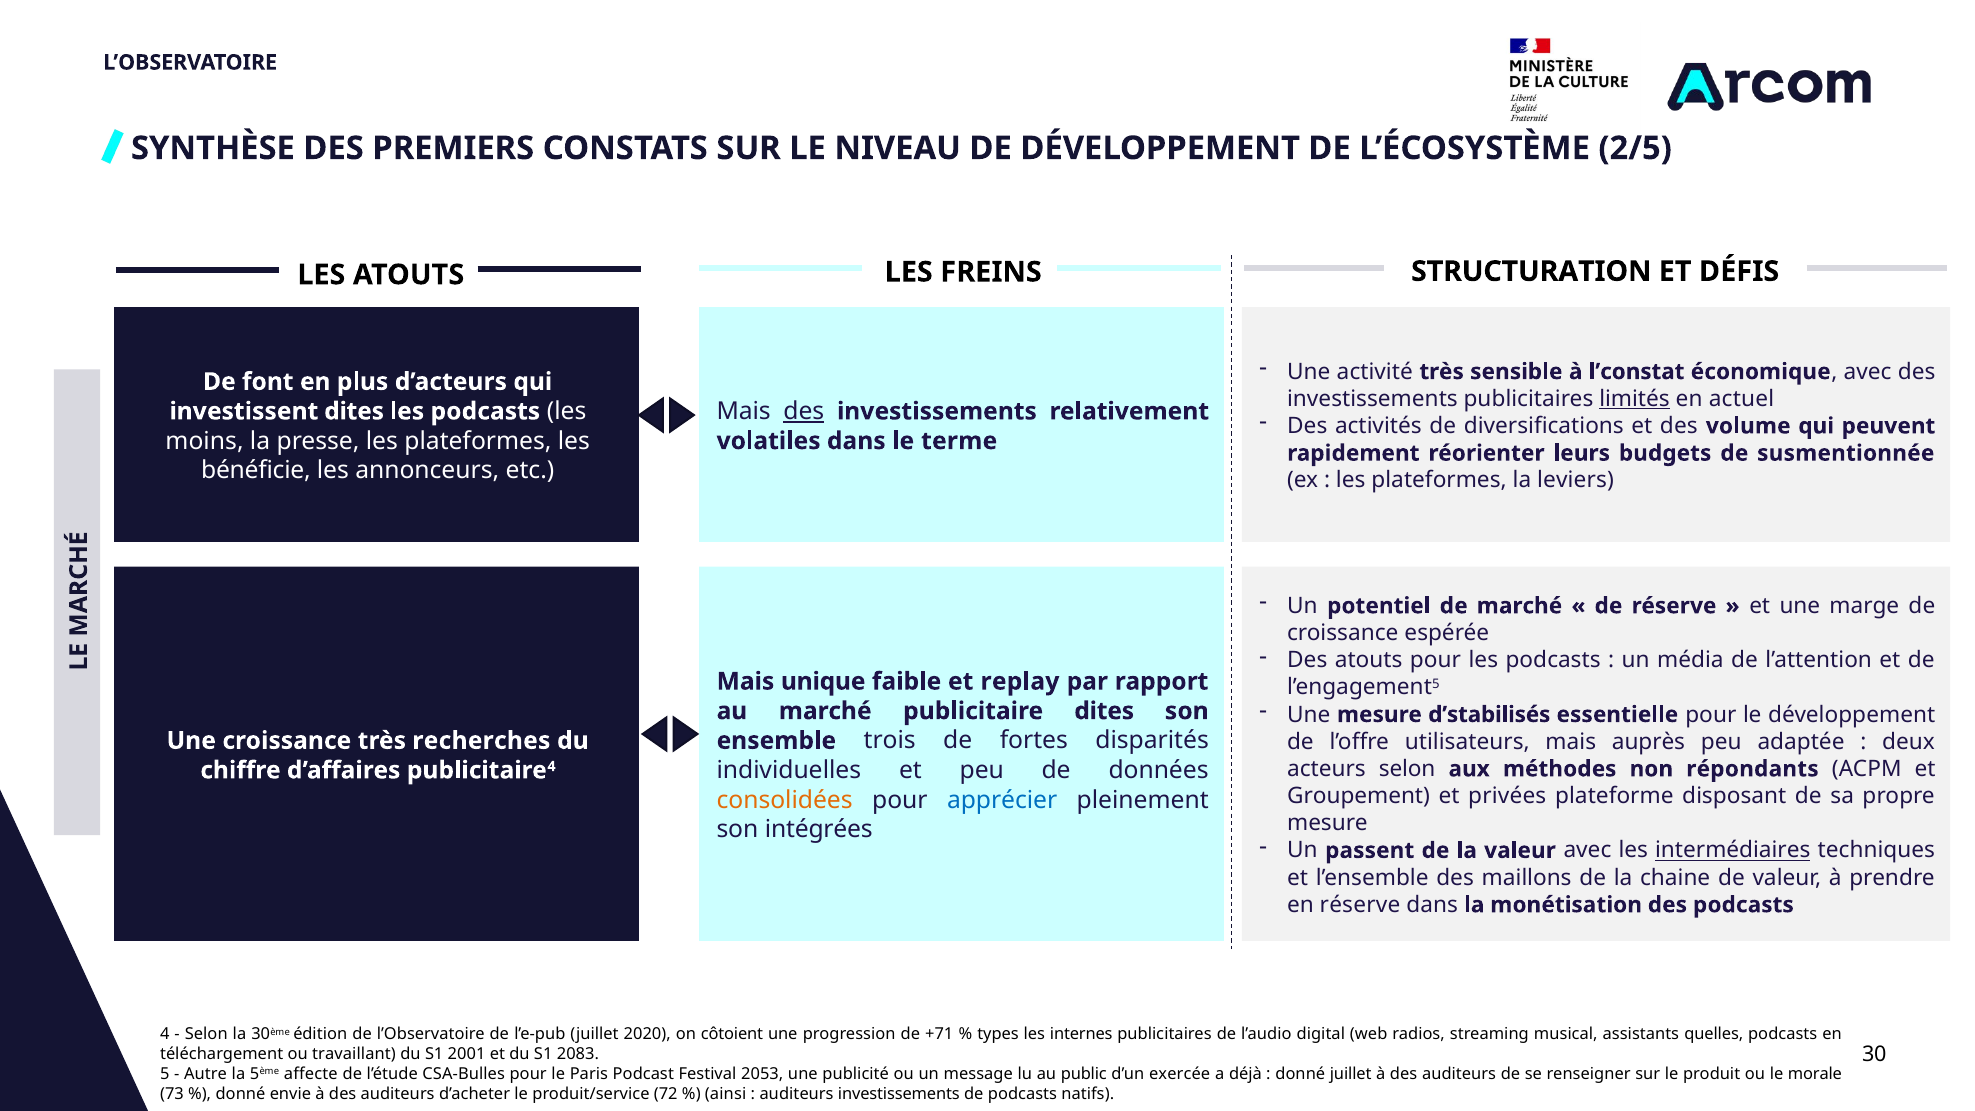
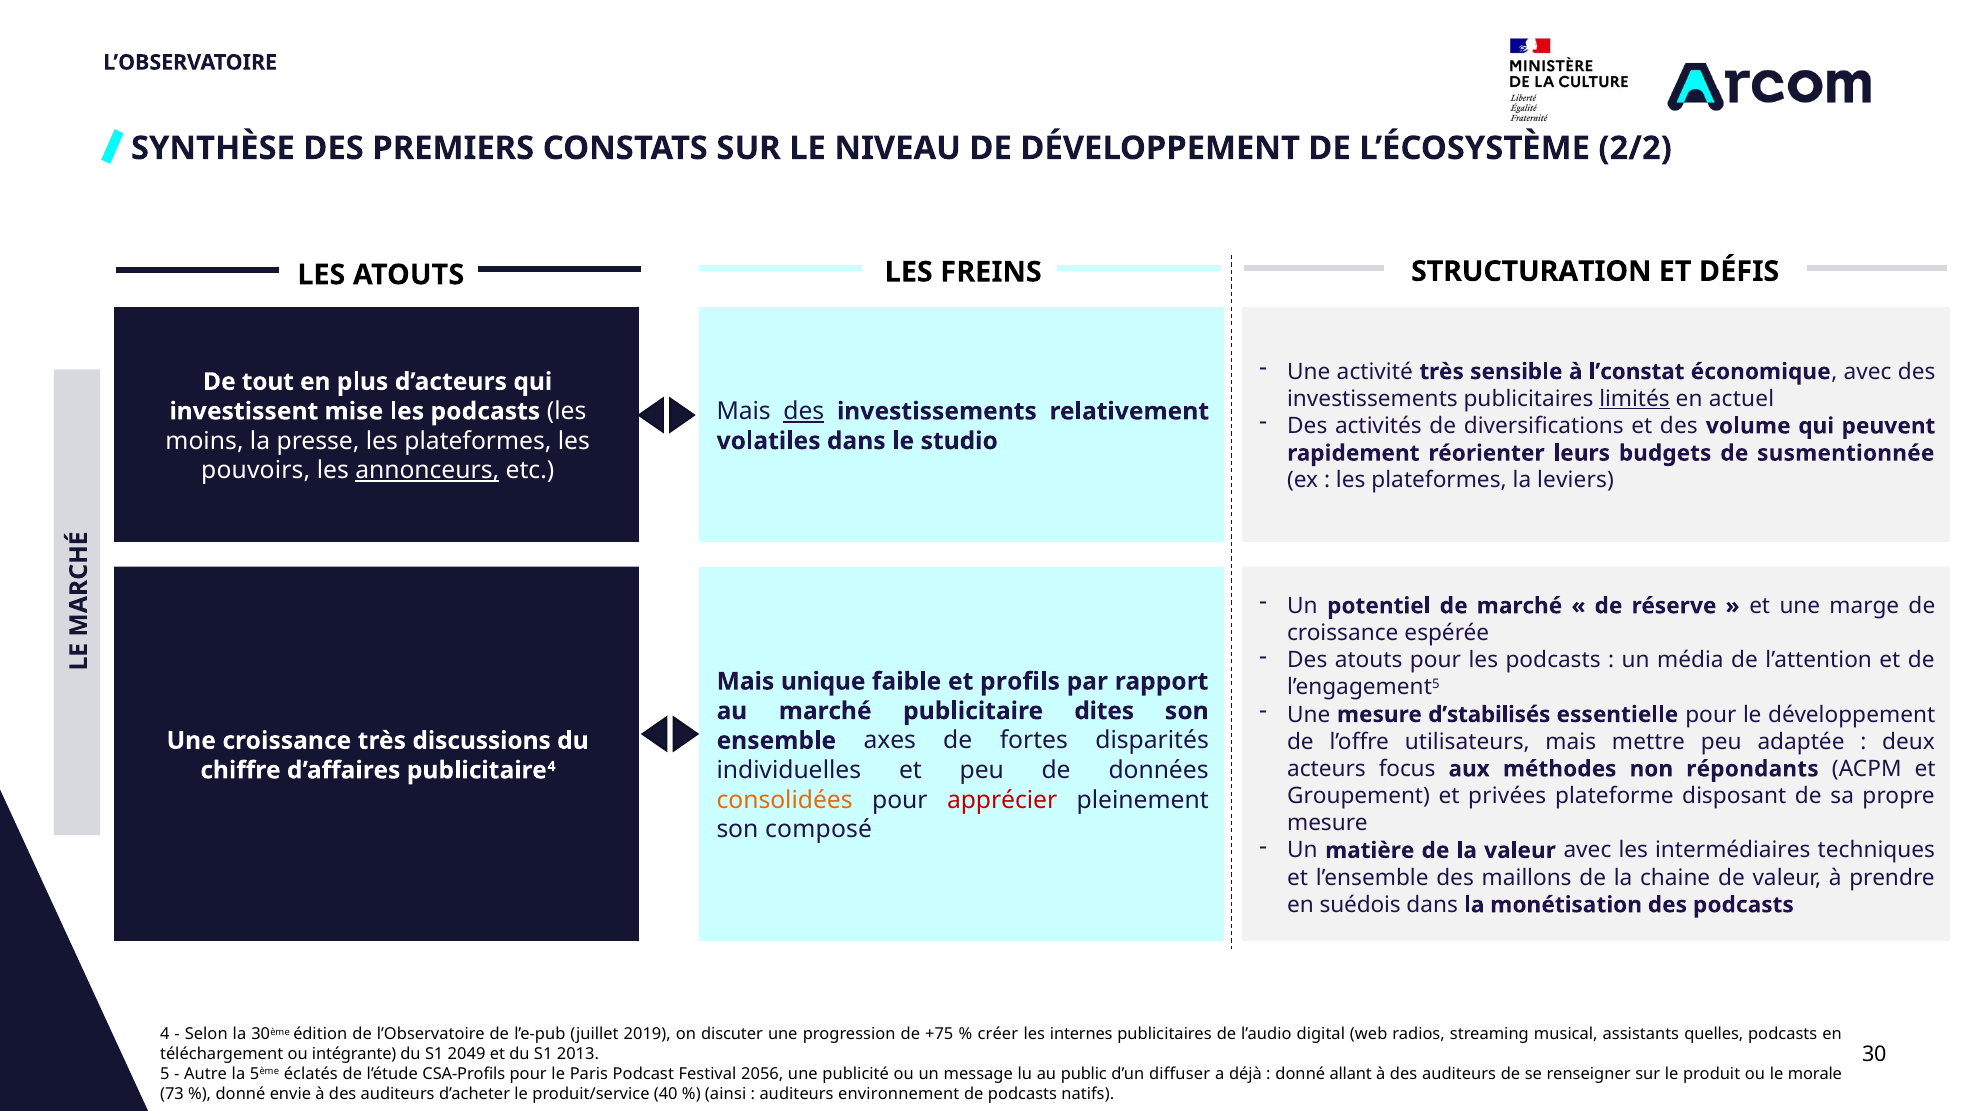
2/5: 2/5 -> 2/2 (1635, 148)
font: font -> tout (268, 382)
investissent dites: dites -> mise (354, 411)
terme: terme -> studio (959, 441)
bénéficie: bénéficie -> pouvoirs (256, 471)
annonceurs underline: none -> present (427, 471)
replay: replay -> profils (1020, 681)
auprès: auprès -> mettre (1648, 742)
recherches: recherches -> discussions (482, 741)
trois: trois -> axes (890, 741)
acteurs selon: selon -> focus (1407, 769)
apprécier colour: blue -> red (1002, 800)
intégrées: intégrées -> composé (819, 830)
passent: passent -> matière (1370, 850)
intermédiaires underline: present -> none (1733, 850)
en réserve: réserve -> suédois (1360, 905)
2020: 2020 -> 2019 (647, 1034)
côtoient: côtoient -> discuter (732, 1034)
+71: +71 -> +75 (939, 1034)
types: types -> créer (998, 1034)
travaillant: travaillant -> intégrante (354, 1054)
2001: 2001 -> 2049 (467, 1054)
2083: 2083 -> 2013 (578, 1054)
affecte: affecte -> éclatés (311, 1074)
CSA-Bulles: CSA-Bulles -> CSA-Profils (464, 1074)
2053: 2053 -> 2056 (762, 1074)
exercée: exercée -> diffuser (1180, 1074)
donné juillet: juillet -> allant (1351, 1074)
72: 72 -> 40 (666, 1094)
auditeurs investissements: investissements -> environnement (899, 1094)
